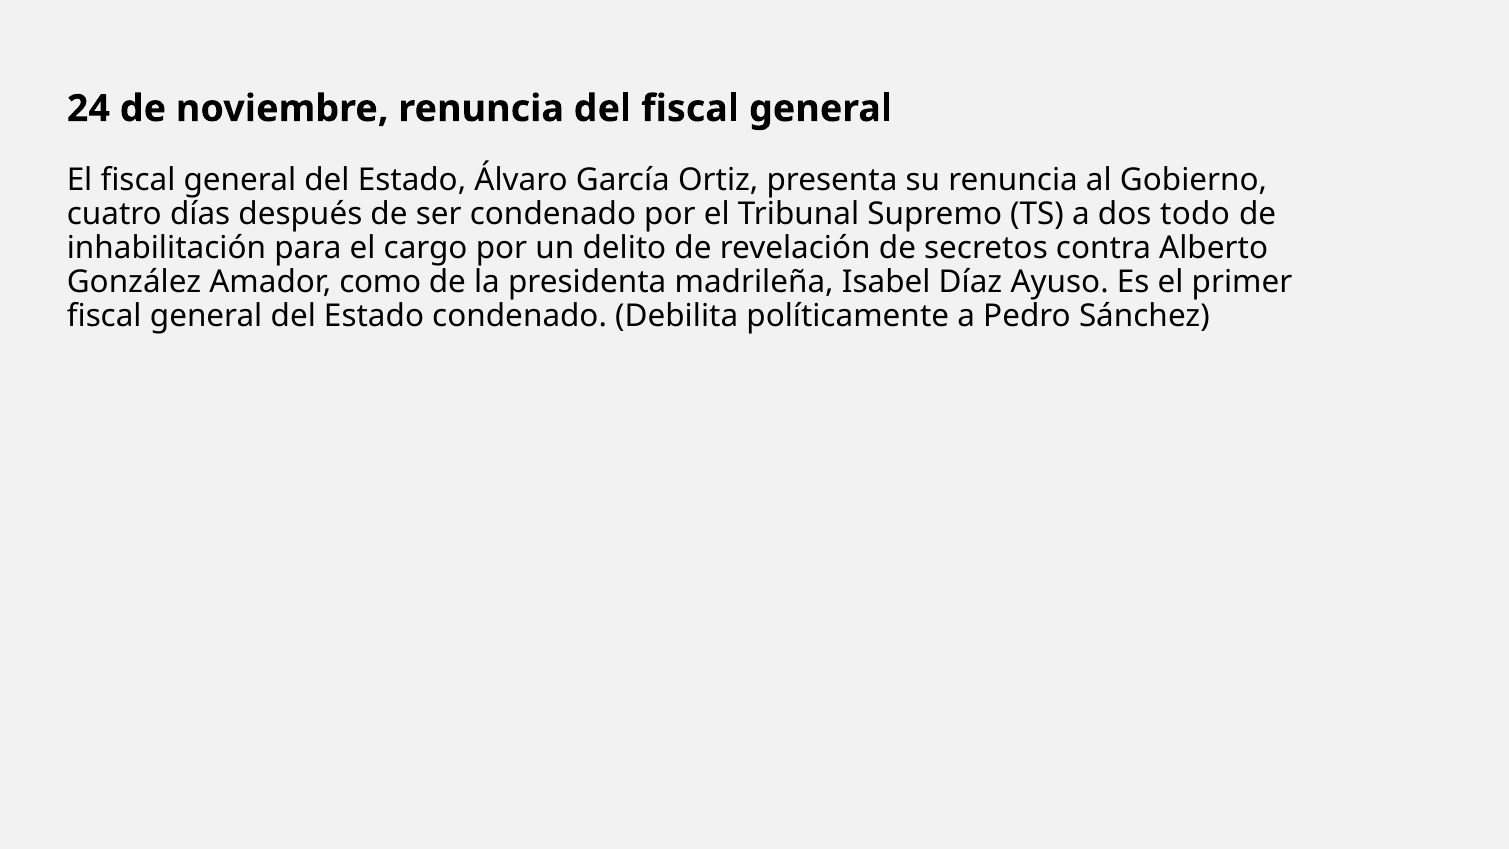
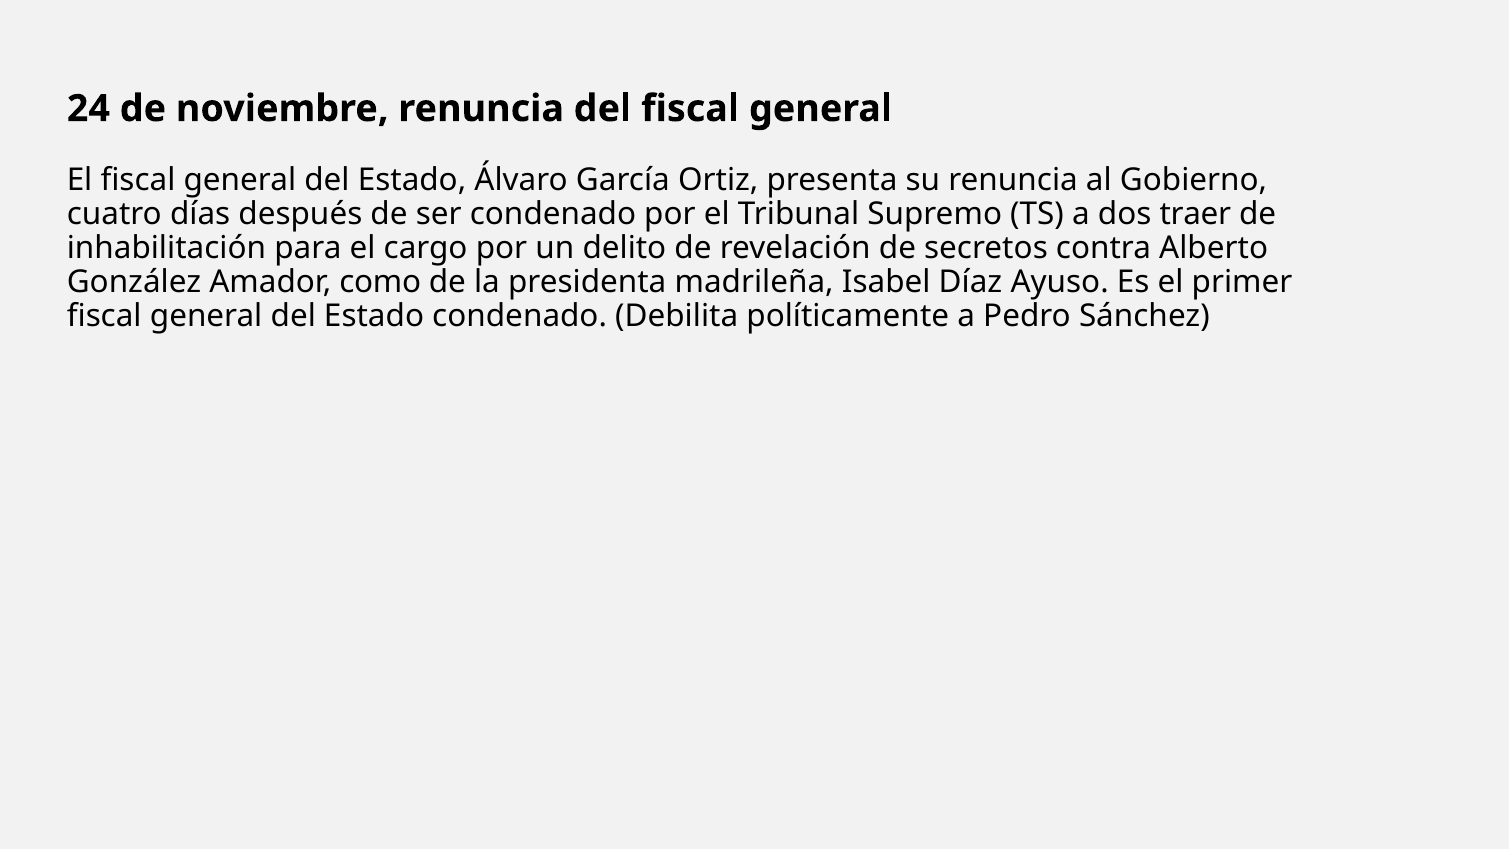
todo: todo -> traer (1195, 214)
